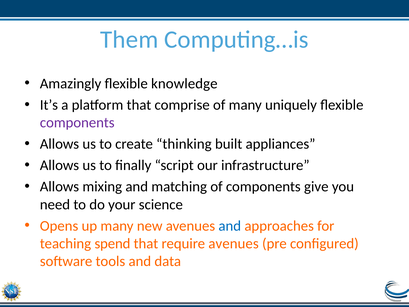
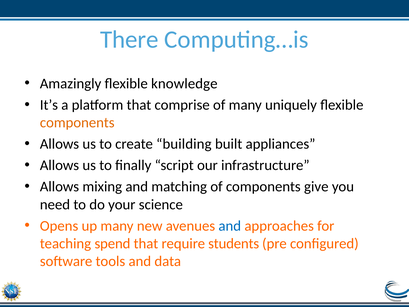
Them: Them -> There (129, 40)
components colour: purple -> orange (77, 123)
thinking: thinking -> building (184, 144)
require avenues: avenues -> students (234, 243)
